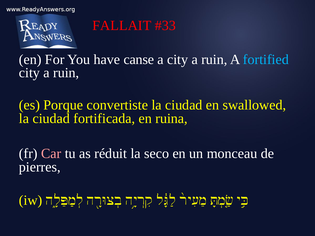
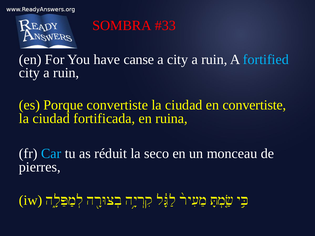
FALLAIT: FALLAIT -> SOMBRA (122, 26)
en swallowed: swallowed -> convertiste (254, 105)
Car colour: pink -> light blue (51, 154)
